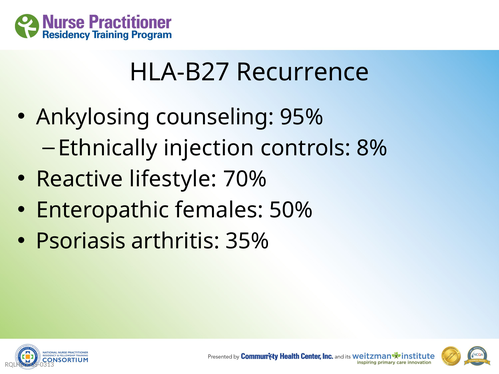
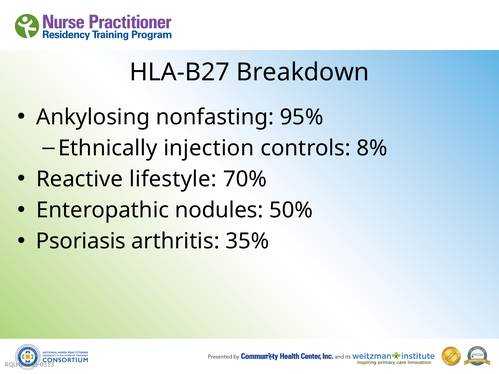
Recurrence: Recurrence -> Breakdown (303, 72)
counseling: counseling -> nonfasting (215, 117)
females: females -> nodules (219, 210)
